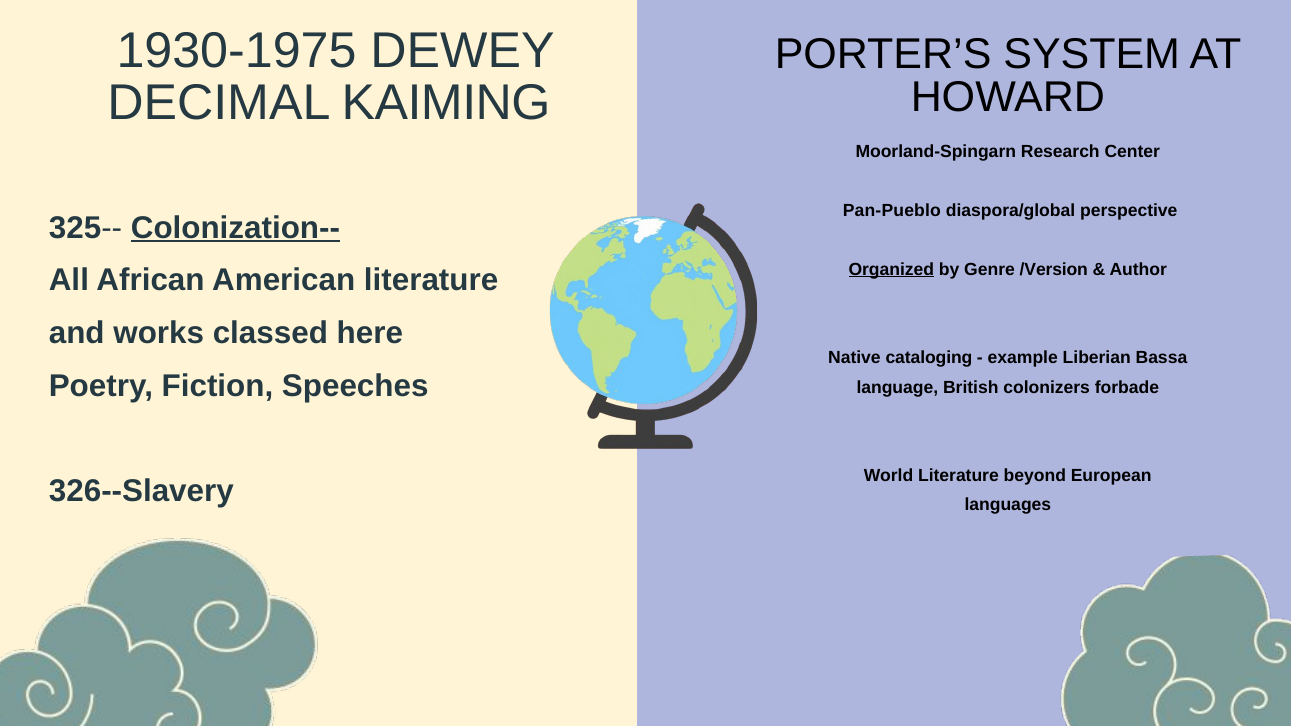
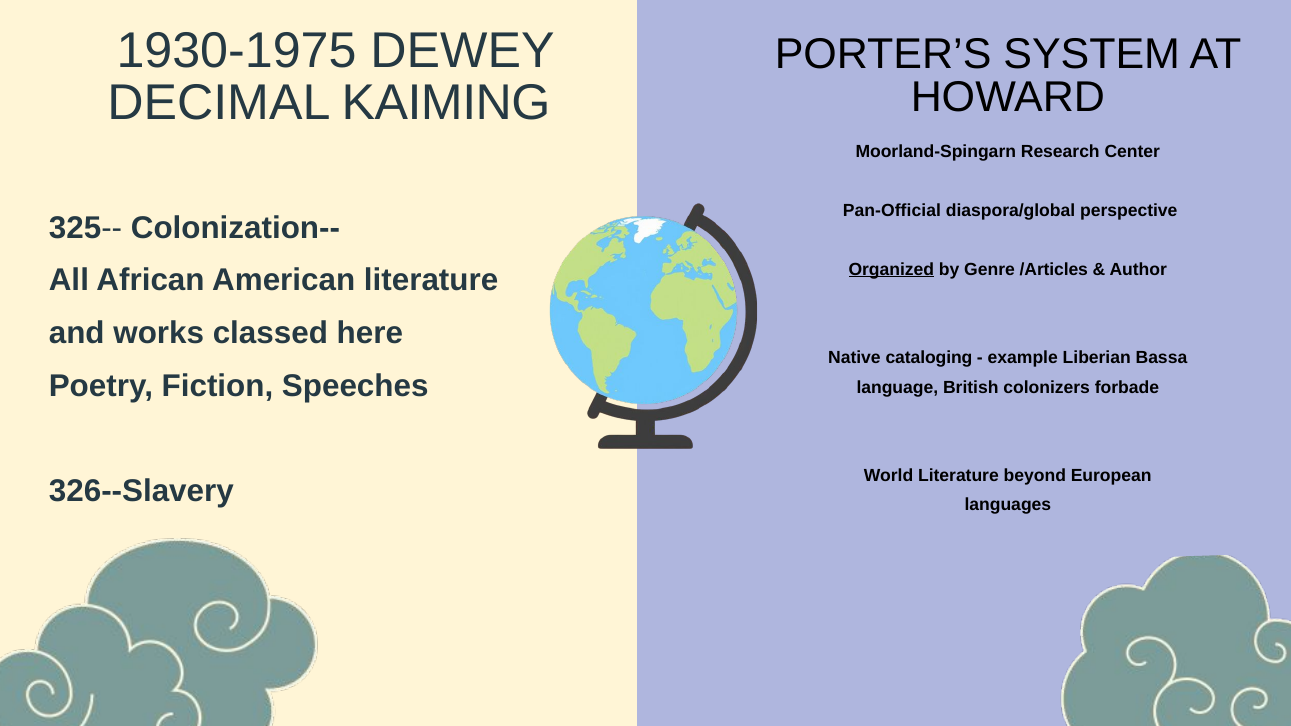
Pan-Pueblo: Pan-Pueblo -> Pan-Official (892, 211)
Colonization-- underline: present -> none (235, 228)
/Version: /Version -> /Articles (1054, 269)
